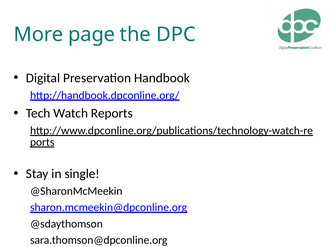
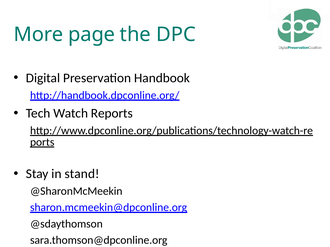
single: single -> stand (82, 174)
